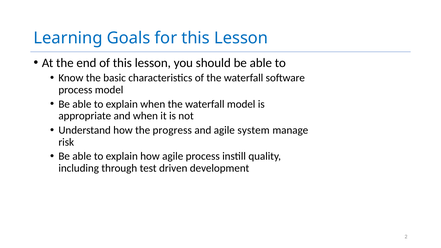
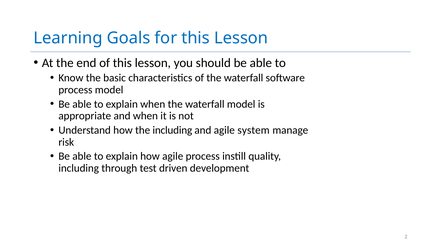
the progress: progress -> including (172, 130)
